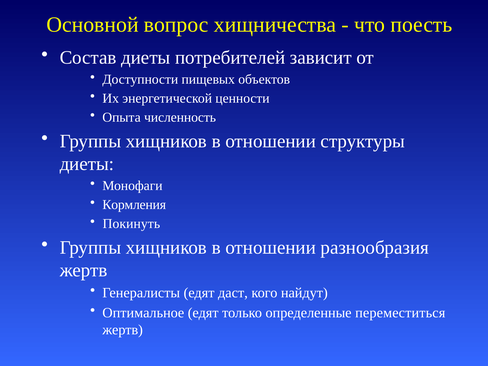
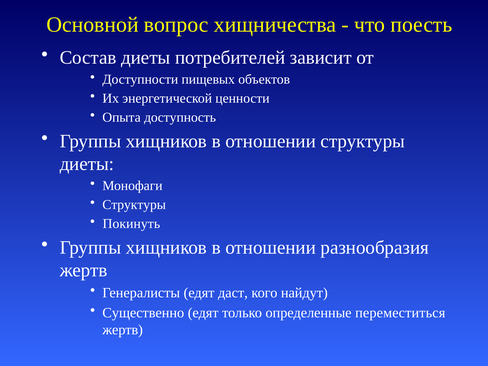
численность: численность -> доступность (180, 117)
Кормления: Кормления -> Структуры (134, 205)
Оптимальное: Оптимальное -> Существенно (143, 313)
